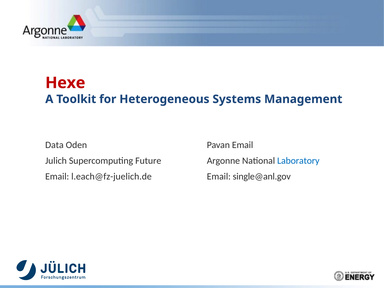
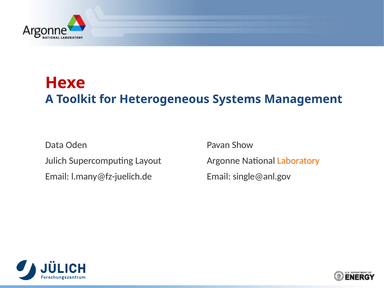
Pavan Email: Email -> Show (243, 145)
Future: Future -> Layout (148, 161)
Laboratory colour: blue -> orange (298, 161)
l.each@fz-juelich.de: l.each@fz-juelich.de -> l.many@fz-juelich.de (112, 177)
